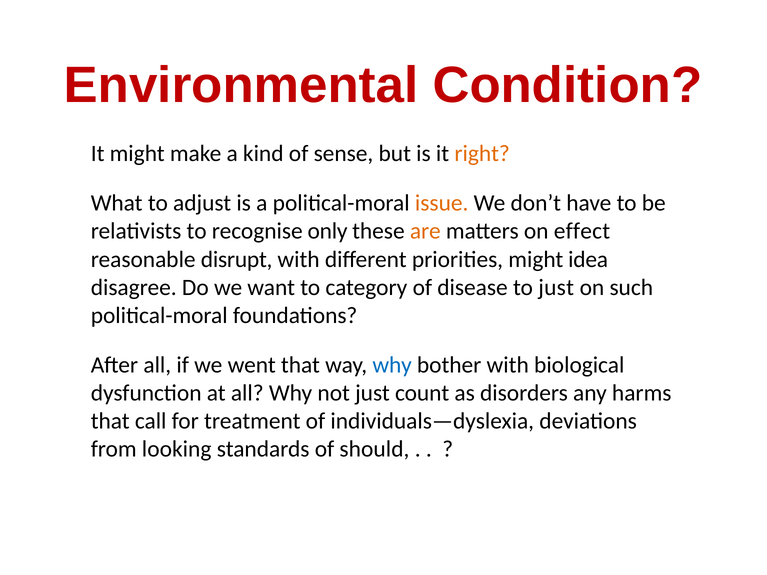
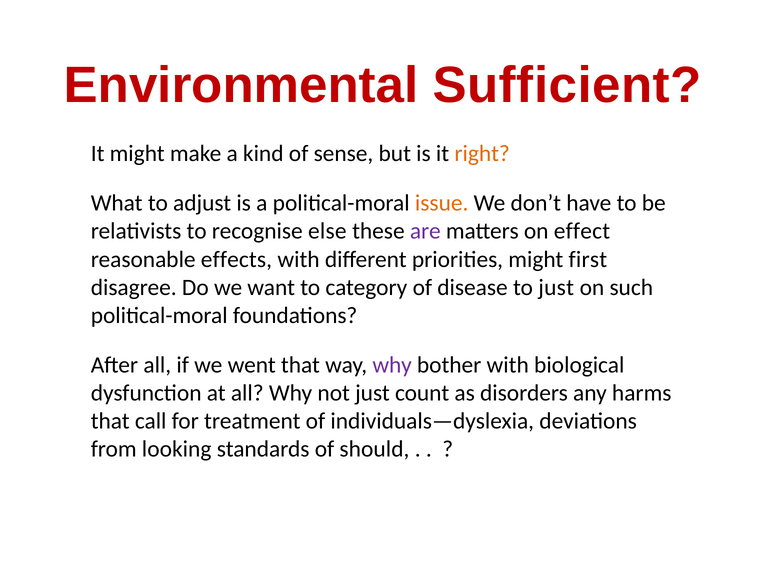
Condition: Condition -> Sufficient (567, 85)
only: only -> else (327, 231)
are colour: orange -> purple (425, 231)
disrupt: disrupt -> effects (236, 259)
idea: idea -> first (588, 259)
why colour: blue -> purple (392, 365)
